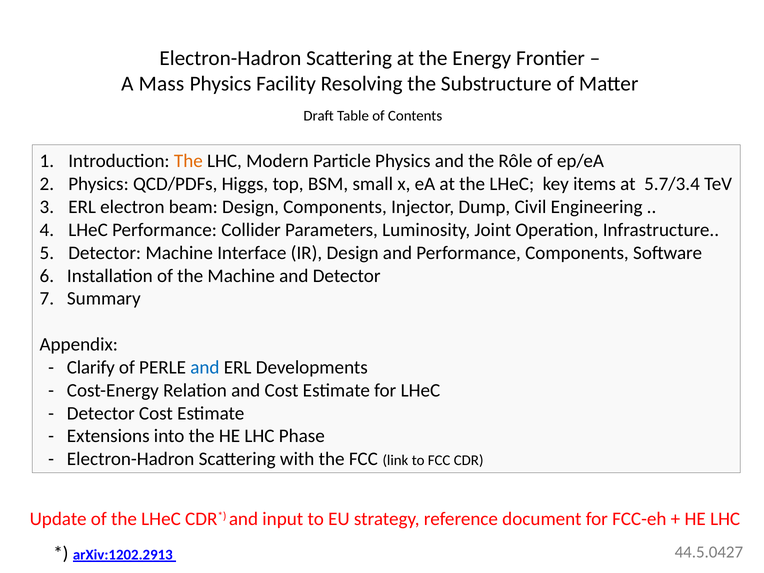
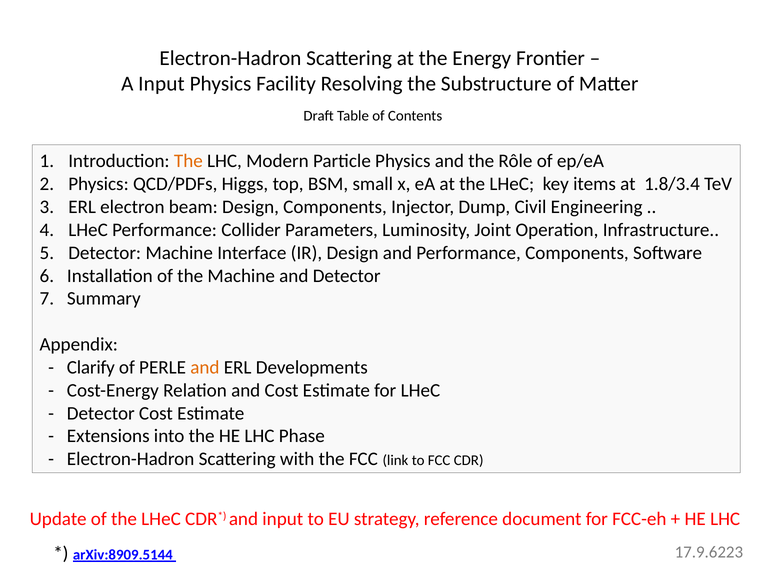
A Mass: Mass -> Input (161, 84)
5.7/3.4: 5.7/3.4 -> 1.8/3.4 (672, 184)
and colour: blue -> orange (205, 367)
44.5.0427: 44.5.0427 -> 17.9.6223 (709, 552)
arXiv:1202.2913: arXiv:1202.2913 -> arXiv:8909.5144 (123, 555)
